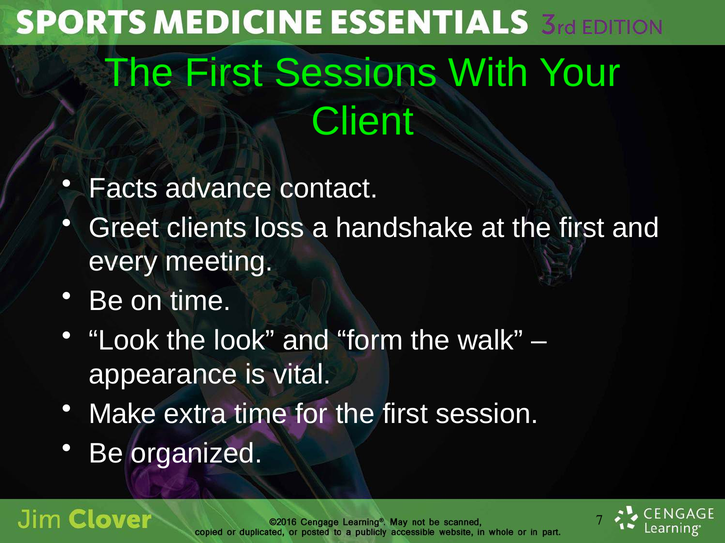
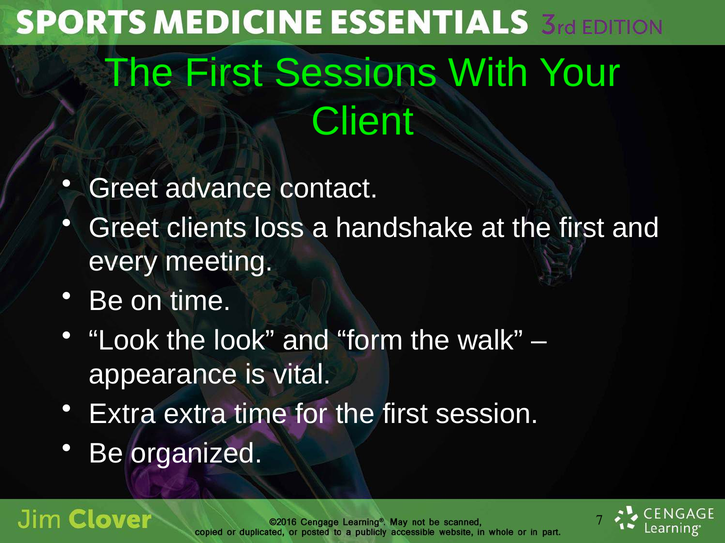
Facts: Facts -> Greet (123, 189)
Make: Make -> Extra (122, 414)
